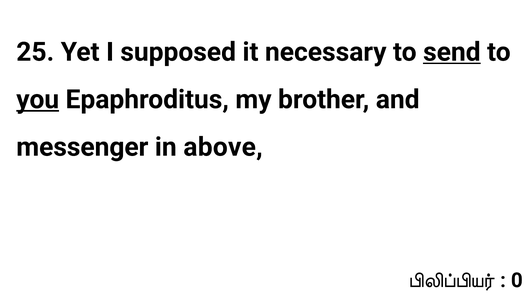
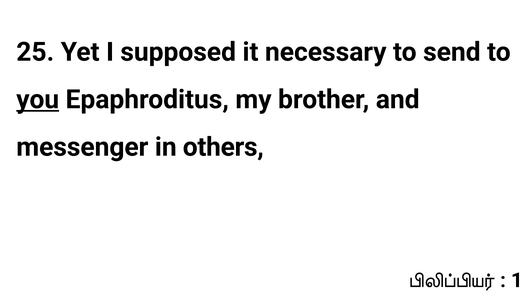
send underline: present -> none (452, 52)
above: above -> others (223, 147)
0: 0 -> 1 (517, 280)
